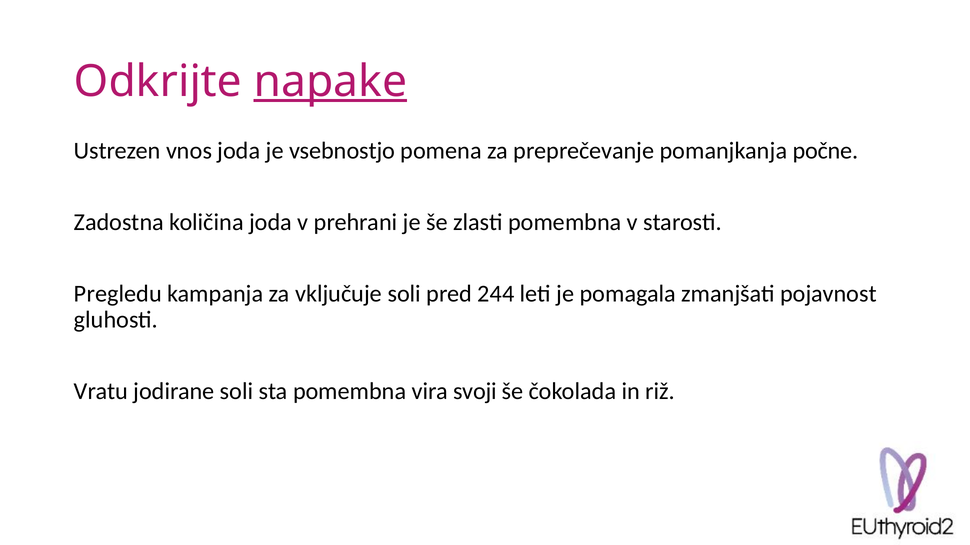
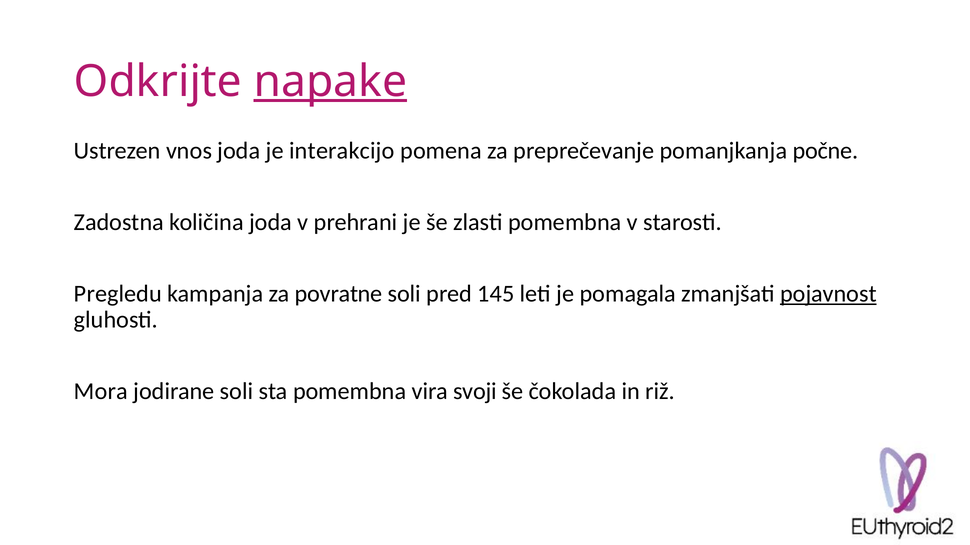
vsebnostjo: vsebnostjo -> interakcijo (342, 151)
vključuje: vključuje -> povratne (339, 294)
244: 244 -> 145 (496, 294)
pojavnost underline: none -> present (828, 294)
Vratu: Vratu -> Mora (101, 392)
